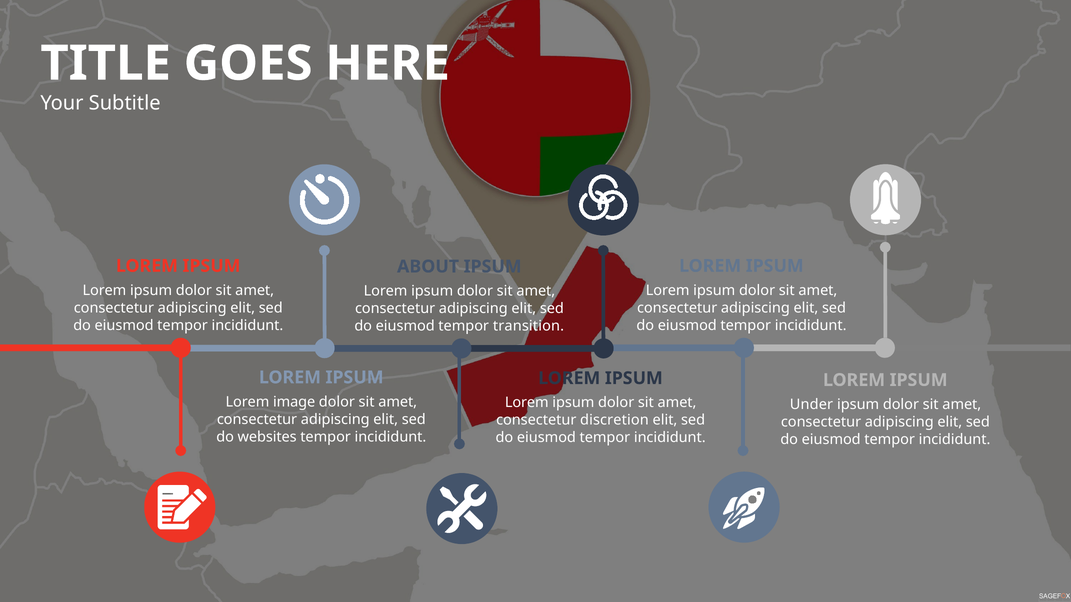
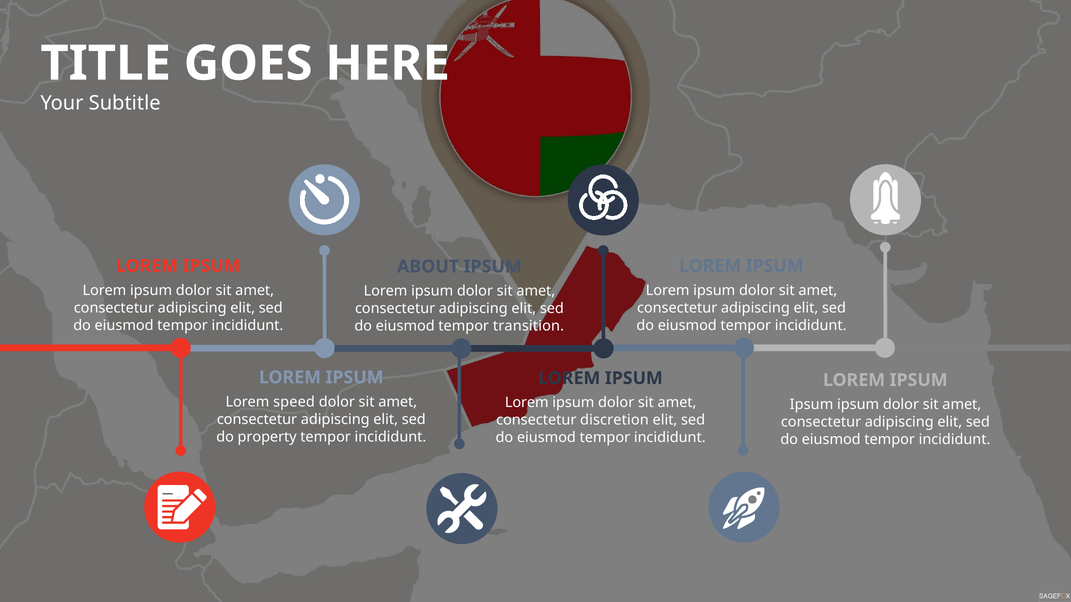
image: image -> speed (294, 402)
Under: Under -> Ipsum (812, 405)
websites: websites -> property (267, 437)
